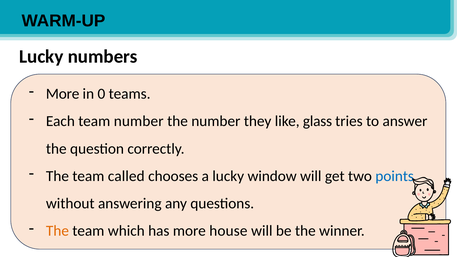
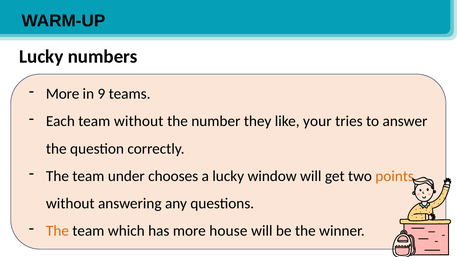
0: 0 -> 9 (101, 94)
team number: number -> without (139, 121)
like glass: glass -> your (317, 121)
called: called -> under (126, 176)
points colour: blue -> orange (395, 176)
